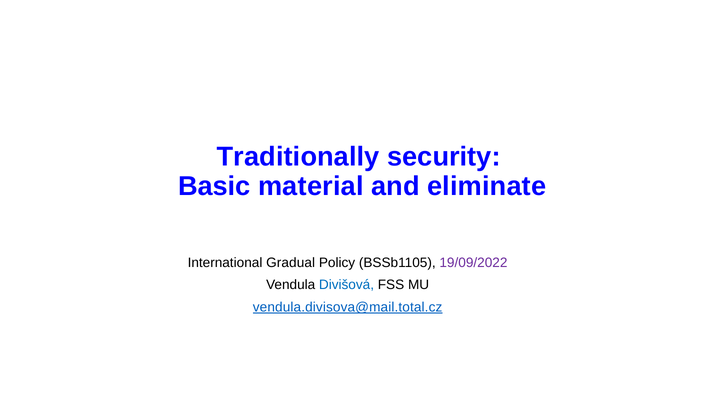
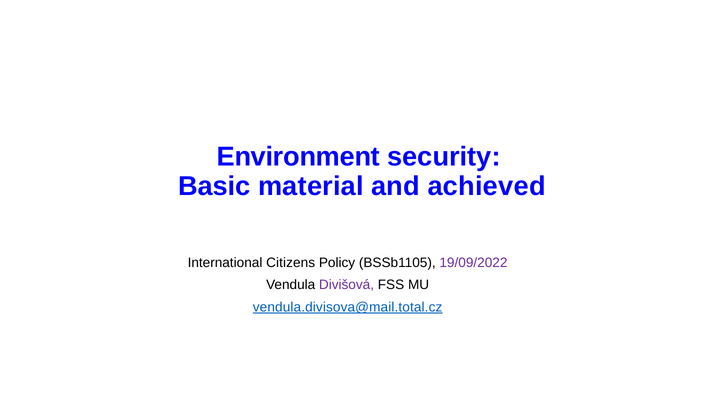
Traditionally: Traditionally -> Environment (298, 157)
eliminate: eliminate -> achieved (487, 186)
Gradual: Gradual -> Citizens (291, 262)
Divišová colour: blue -> purple (346, 285)
